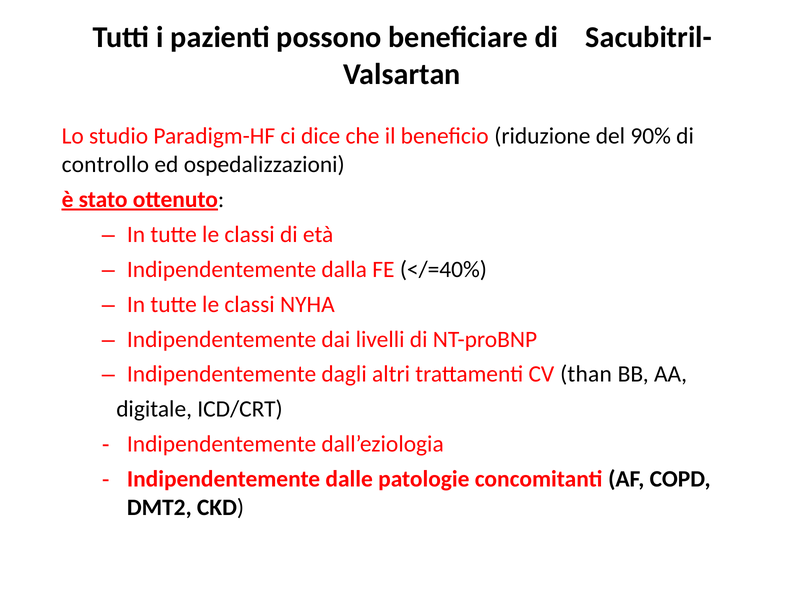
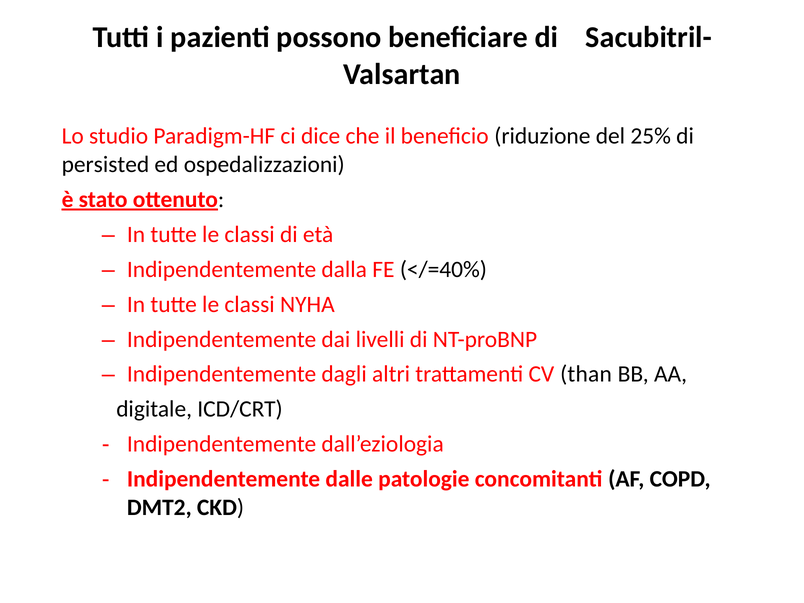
90%: 90% -> 25% (651, 136)
controllo: controllo -> persisted (105, 165)
